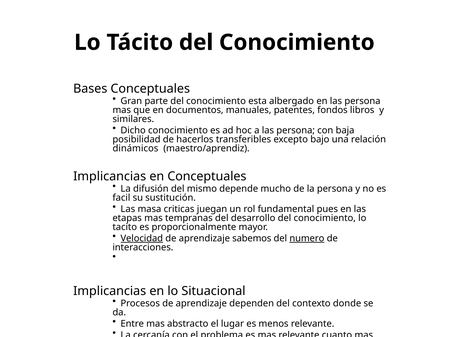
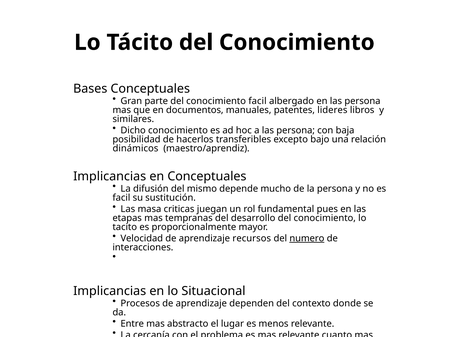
conocimiento esta: esta -> facil (258, 101)
fondos: fondos -> lideres (332, 110)
Velocidad underline: present -> none (142, 238)
sabemos: sabemos -> recursos (252, 238)
